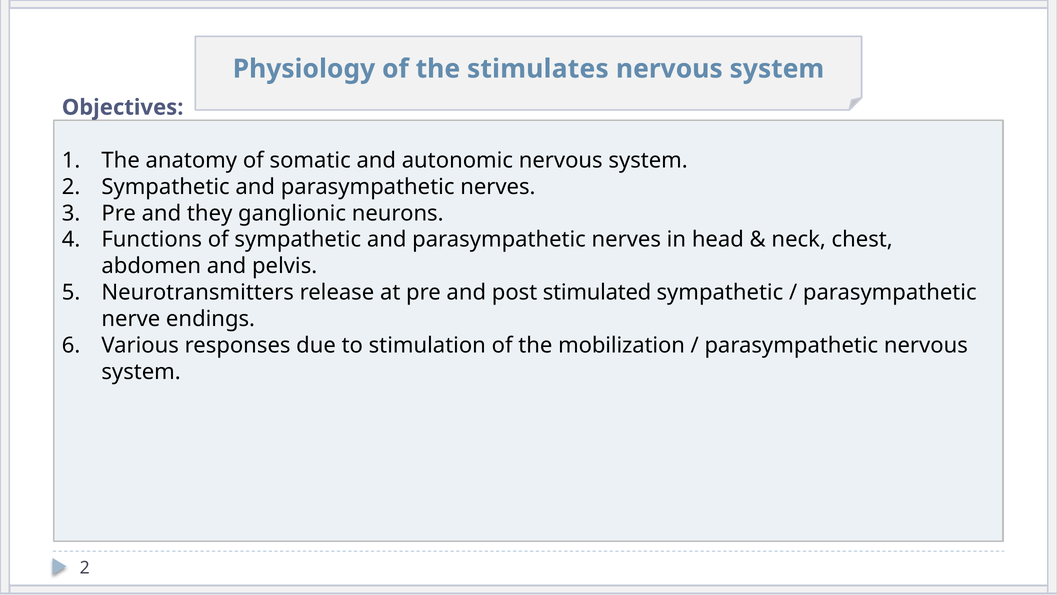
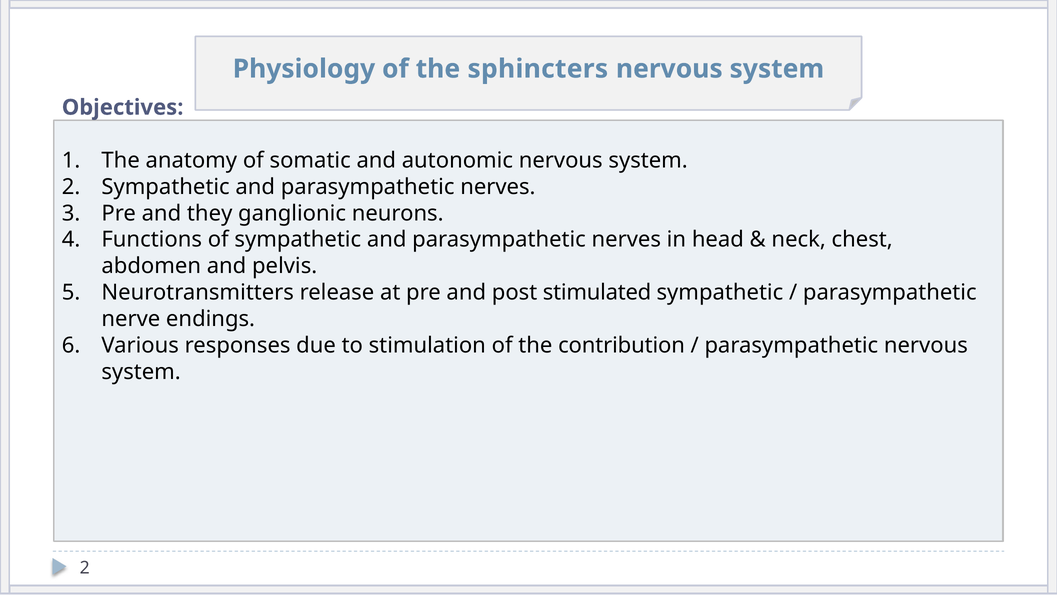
stimulates: stimulates -> sphincters (538, 69)
mobilization: mobilization -> contribution (622, 345)
